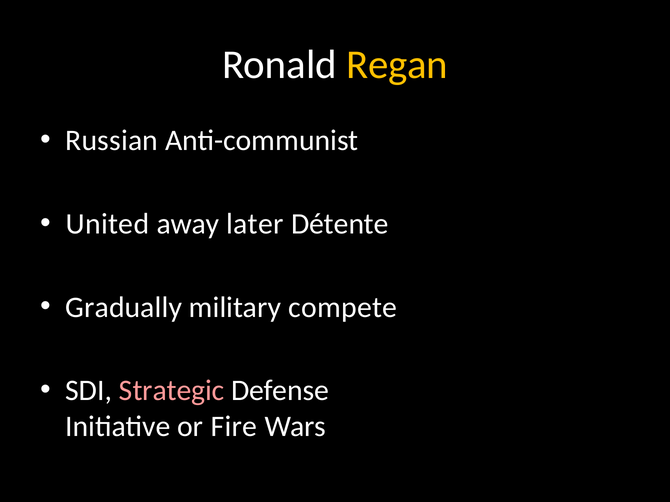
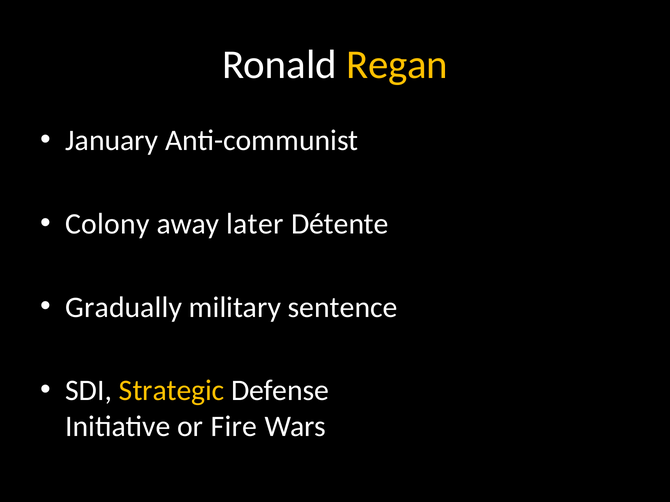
Russian: Russian -> January (112, 141)
United: United -> Colony (108, 224)
compete: compete -> sentence (343, 307)
Strategic colour: pink -> yellow (172, 391)
